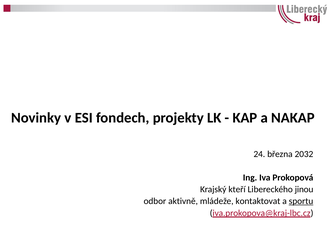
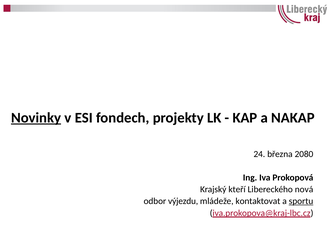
Novinky underline: none -> present (36, 118)
2032: 2032 -> 2080 (304, 154)
jinou: jinou -> nová (304, 190)
aktivně: aktivně -> výjezdu (183, 201)
